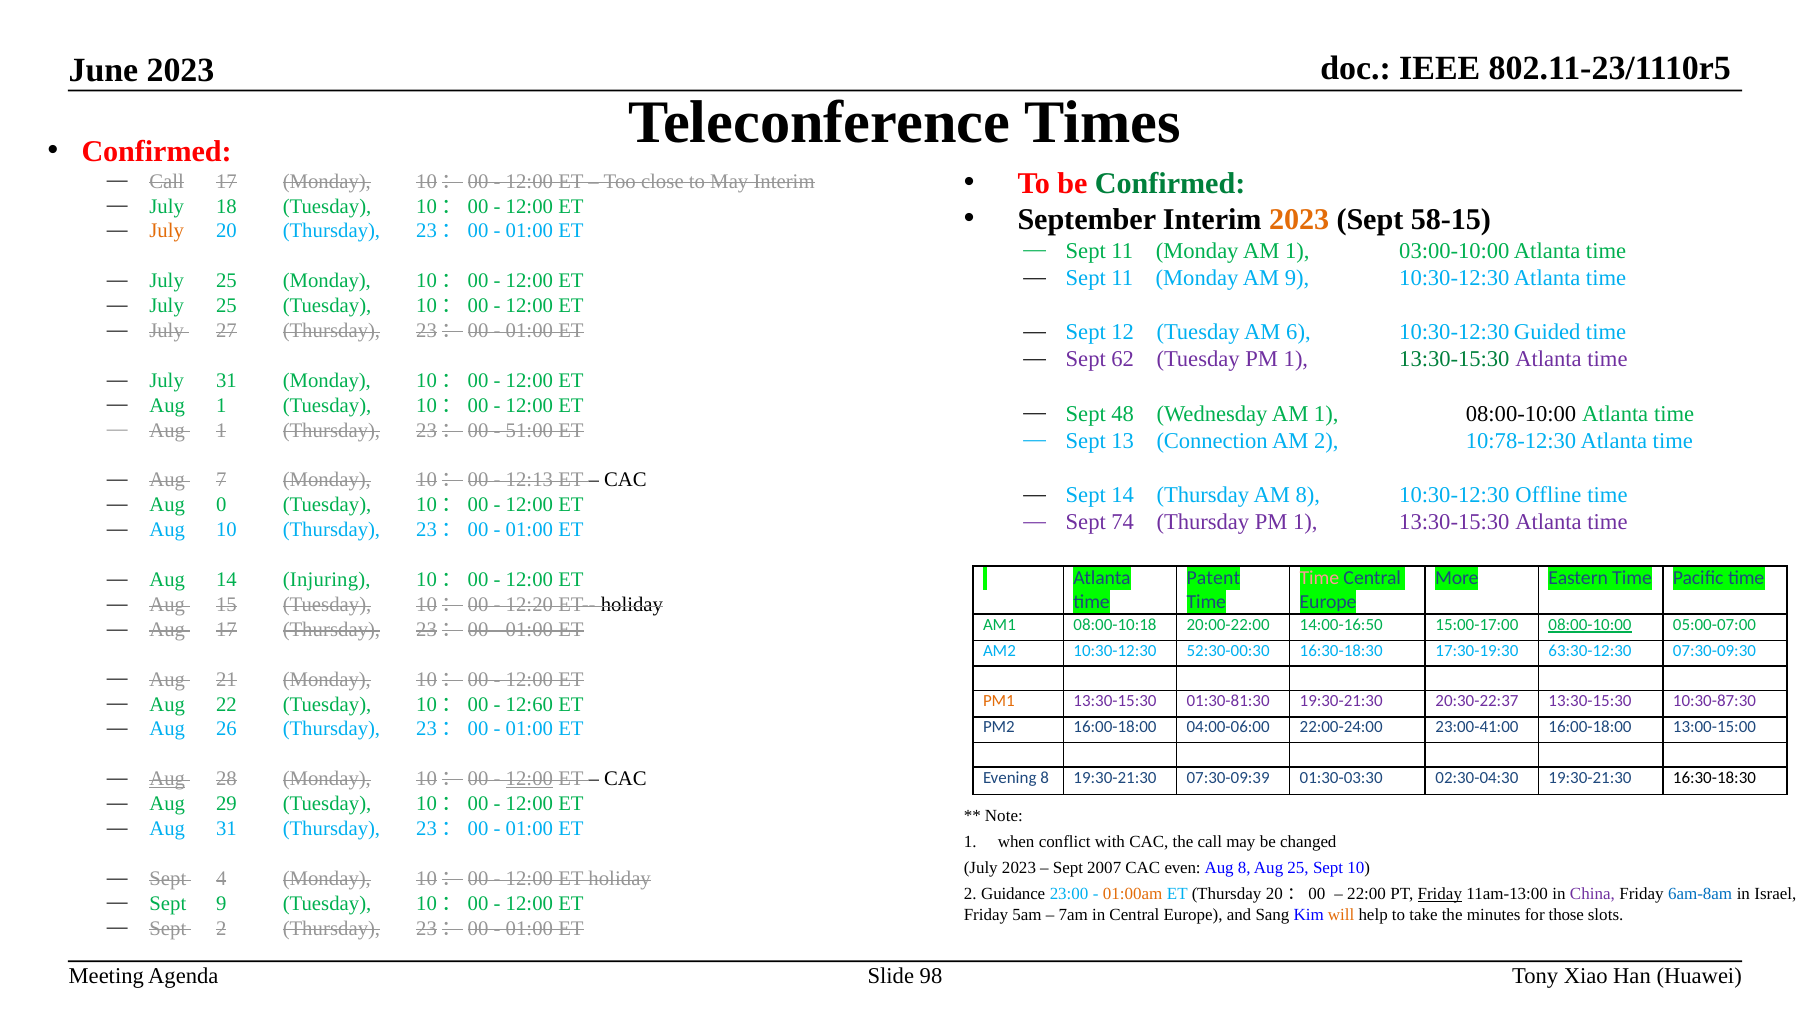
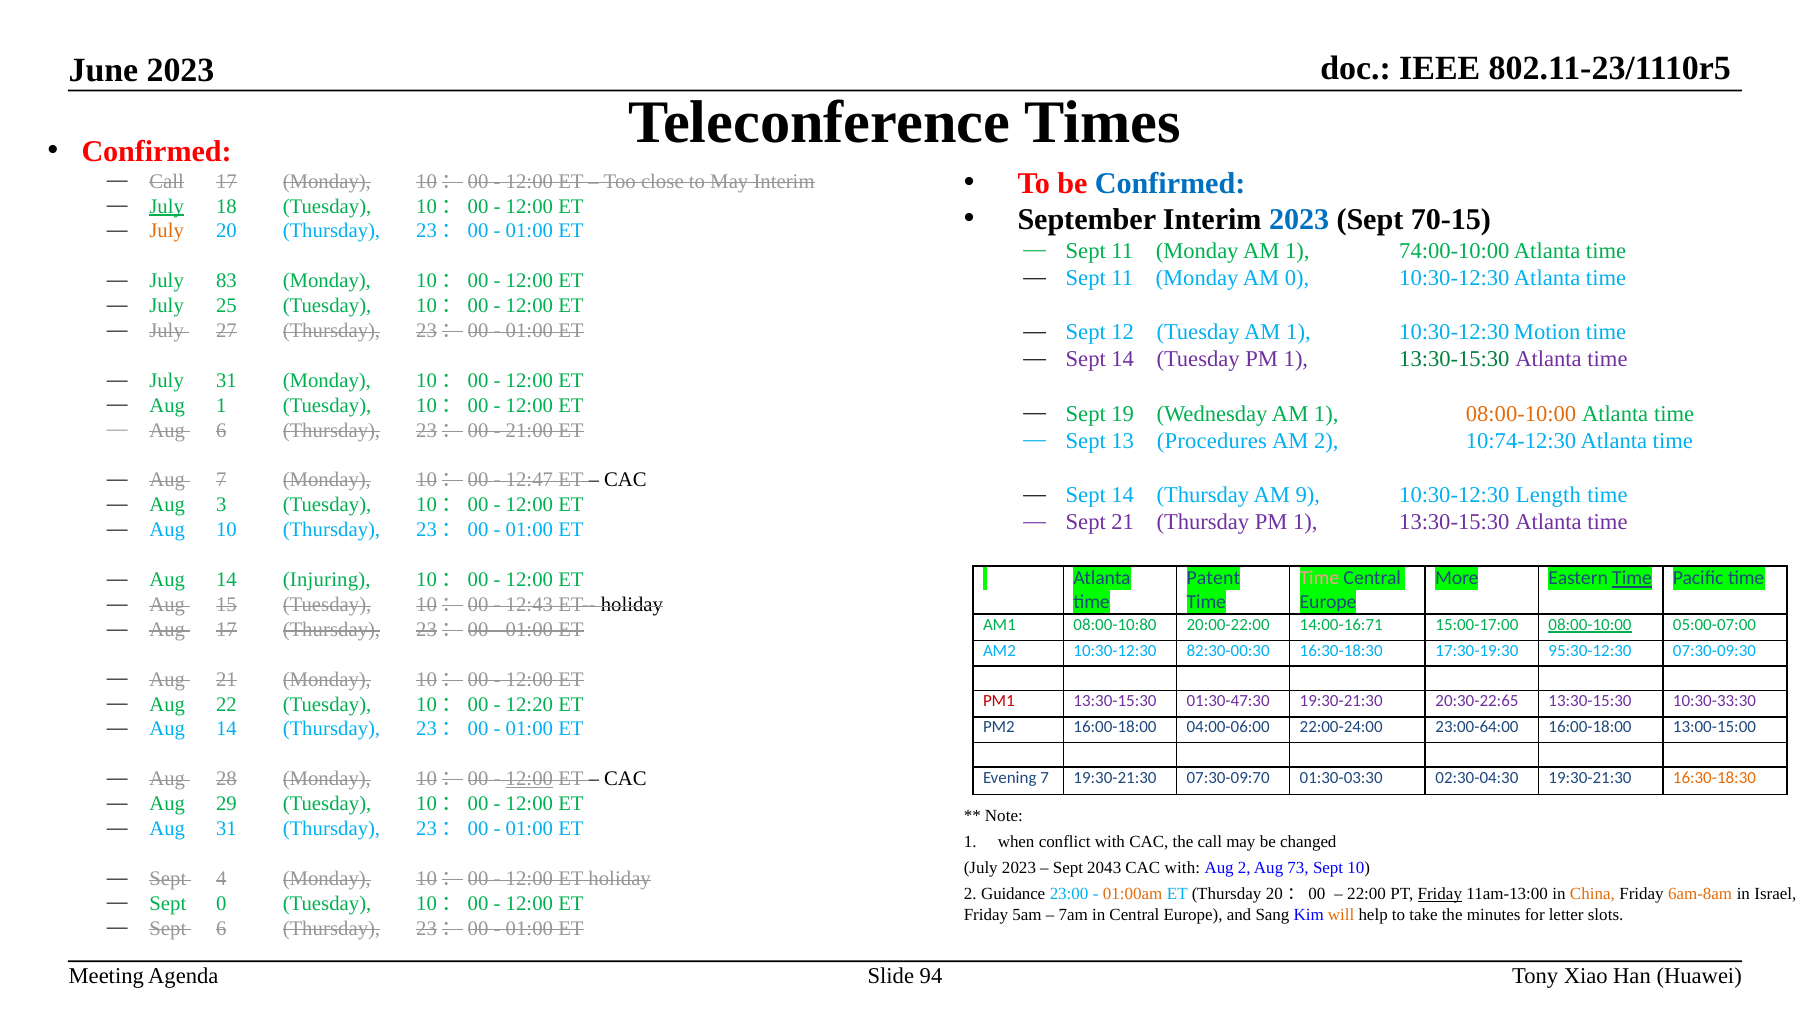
Confirmed colour: green -> blue (1170, 184)
July underline: none -> present (167, 206)
2023 colour: orange -> blue (1299, 220)
58-15: 58-15 -> 70-15 (1451, 220)
03:00-10:00: 03:00-10:00 -> 74:00-10:00 (1454, 251)
AM 9: 9 -> 0 (1297, 278)
25: 25 -> 83 (226, 281)
Tuesday AM 6: 6 -> 1 (1298, 332)
Guided: Guided -> Motion (1547, 332)
62: 62 -> 14 (1123, 359)
48: 48 -> 19 (1123, 414)
08:00-10:00 colour: black -> orange (1521, 414)
1: 1 -> 6 (221, 430)
51:00: 51:00 -> 21:00 (529, 430)
Connection: Connection -> Procedures (1212, 441)
10:78-12:30: 10:78-12:30 -> 10:74-12:30 (1521, 441)
12:13: 12:13 -> 12:47 (529, 480)
AM 8: 8 -> 9 (1308, 495)
Offline: Offline -> Length (1548, 495)
0: 0 -> 3 (221, 505)
Sept 74: 74 -> 21 (1123, 522)
Time underline: none -> present (1632, 578)
12:20: 12:20 -> 12:43 (529, 605)
08:00-10:18: 08:00-10:18 -> 08:00-10:80 (1115, 625)
14:00-16:50: 14:00-16:50 -> 14:00-16:71 (1341, 625)
52:30-00:30: 52:30-00:30 -> 82:30-00:30 (1228, 651)
63:30-12:30: 63:30-12:30 -> 95:30-12:30 (1590, 651)
12:60: 12:60 -> 12:20 (529, 704)
PM1 colour: orange -> red (999, 701)
01:30-81:30: 01:30-81:30 -> 01:30-47:30 (1228, 701)
20:30-22:37: 20:30-22:37 -> 20:30-22:65 (1477, 701)
10:30-87:30: 10:30-87:30 -> 10:30-33:30 (1714, 701)
26: 26 -> 14 (226, 729)
23:00-41:00: 23:00-41:00 -> 23:00-64:00 (1477, 727)
Aug underline: present -> none (167, 779)
Evening 8: 8 -> 7 (1045, 778)
07:30-09:39: 07:30-09:39 -> 07:30-09:70 (1228, 778)
16:30-18:30 colour: black -> orange (1714, 778)
2007: 2007 -> 2043 (1104, 868)
CAC even: even -> with (1182, 868)
Aug 8: 8 -> 2 (1244, 868)
Aug 25: 25 -> 73 (1298, 868)
China colour: purple -> orange (1592, 894)
6am-8am colour: blue -> orange (1700, 894)
Sept 9: 9 -> 0 (221, 904)
those: those -> letter (1566, 915)
Sept 2: 2 -> 6 (221, 928)
98: 98 -> 94 (931, 976)
